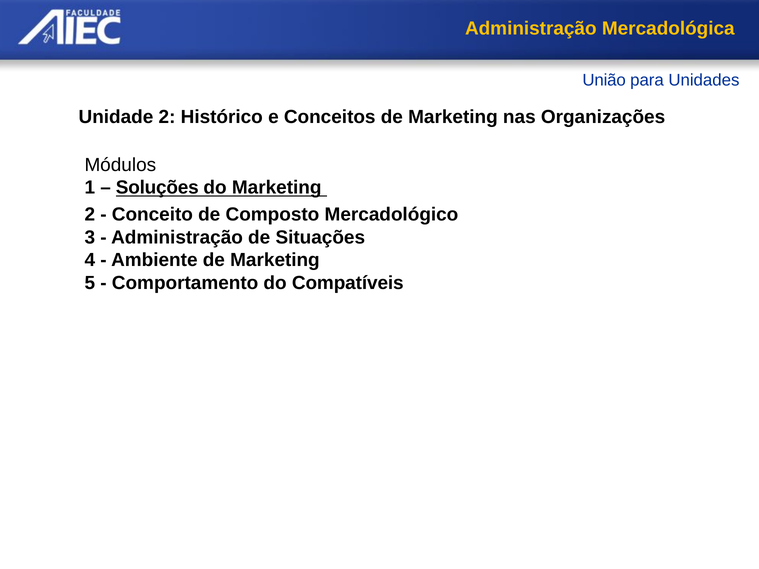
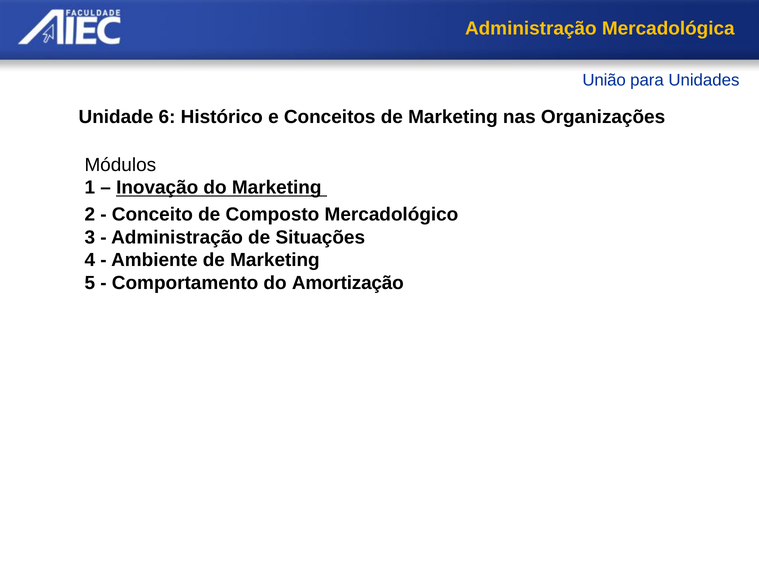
Unidade 2: 2 -> 6 (167, 117)
Soluções: Soluções -> Inovação (157, 188)
Compatíveis: Compatíveis -> Amortização (348, 283)
